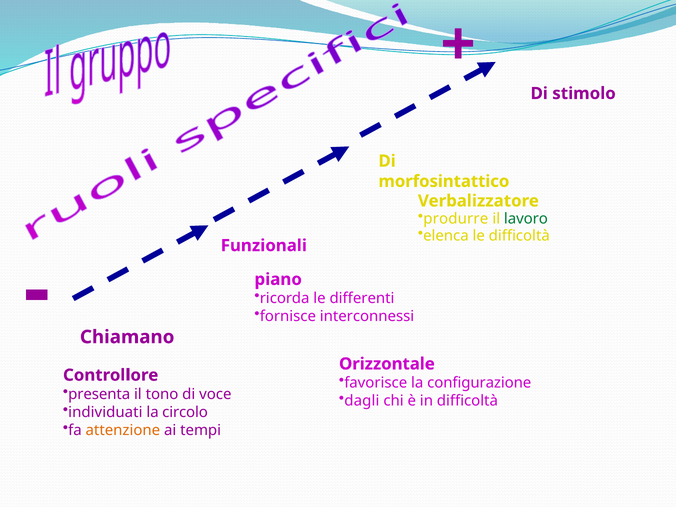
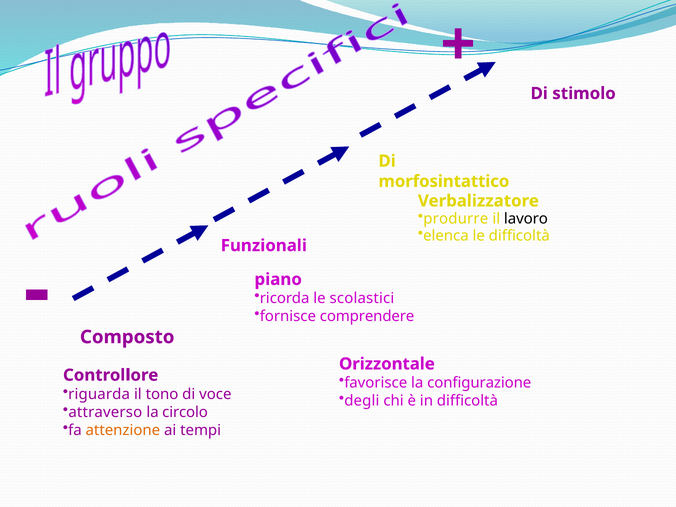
lavoro colour: green -> black (526, 219)
differenti: differenti -> scolastici (362, 298)
interconnessi: interconnessi -> comprendere (367, 316)
Chiamano: Chiamano -> Composto (127, 337)
presenta: presenta -> riguarda (99, 394)
dagli: dagli -> degli (362, 401)
individuati: individuati -> attraverso (105, 412)
